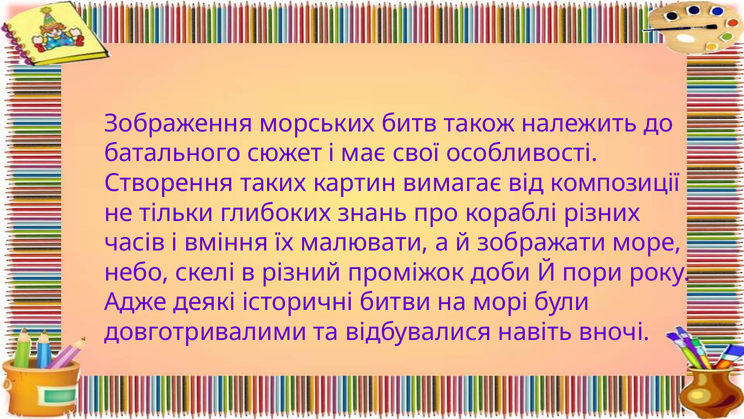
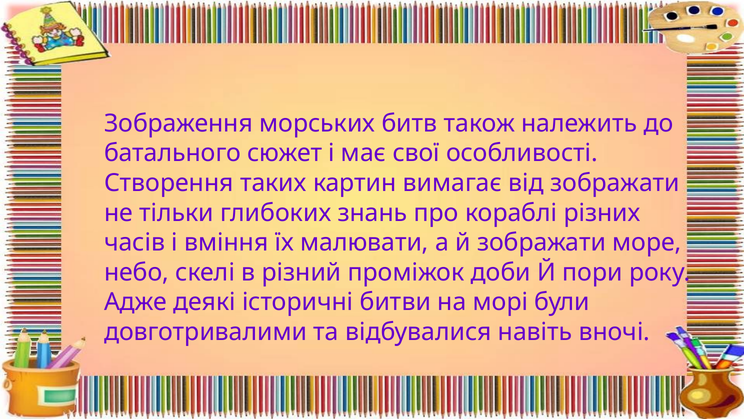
від композиції: композиції -> зображати (615, 183)
